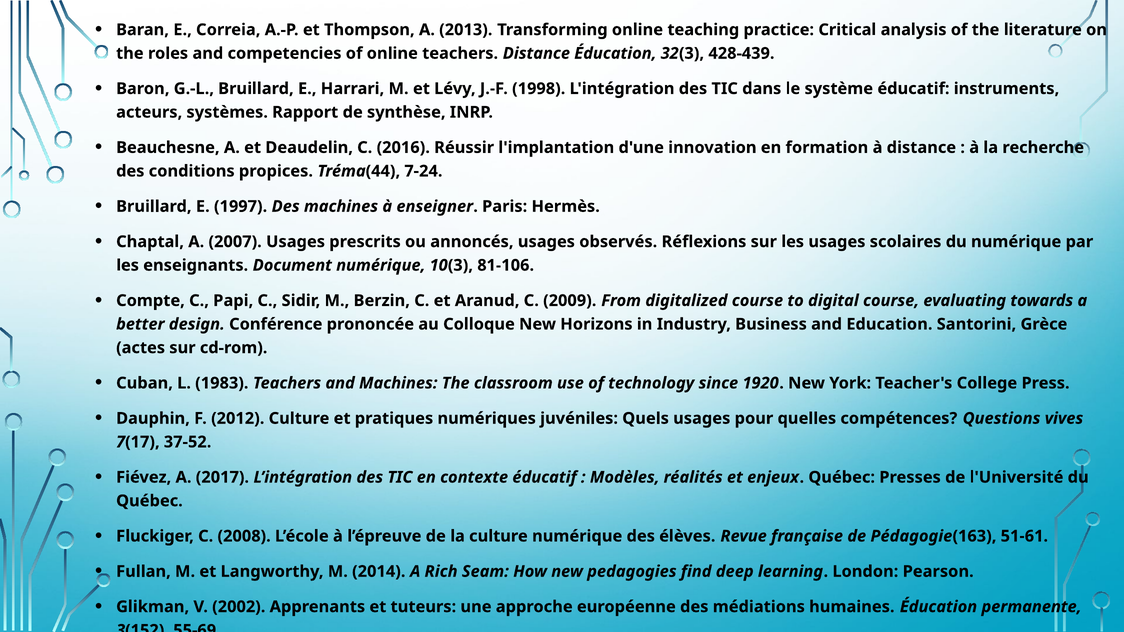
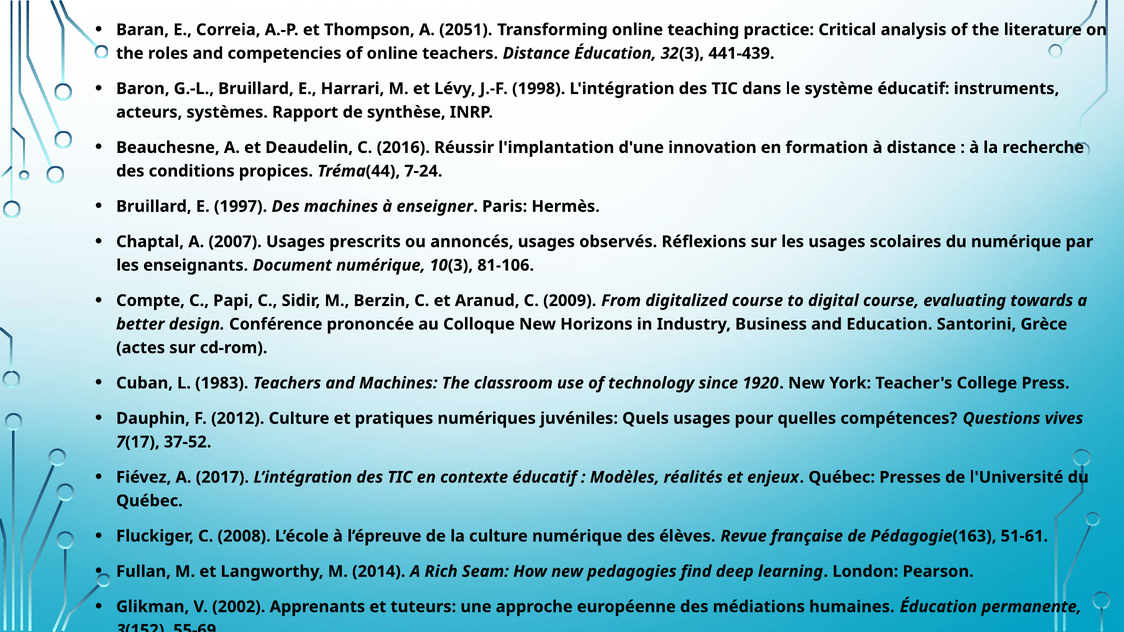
2013: 2013 -> 2051 (466, 30)
428-439: 428-439 -> 441-439 (741, 53)
